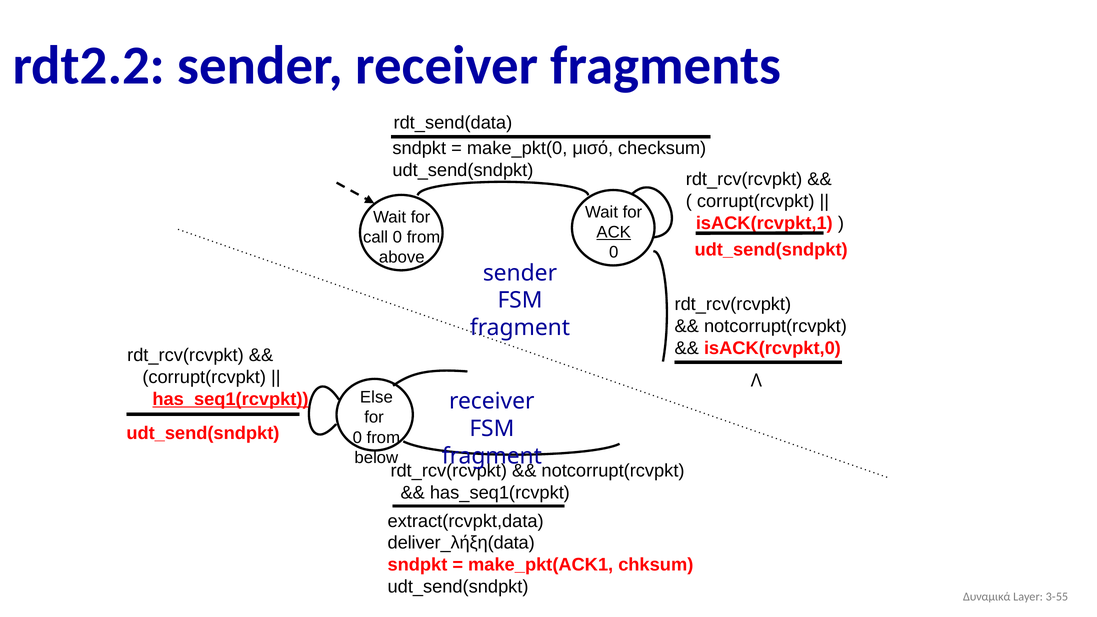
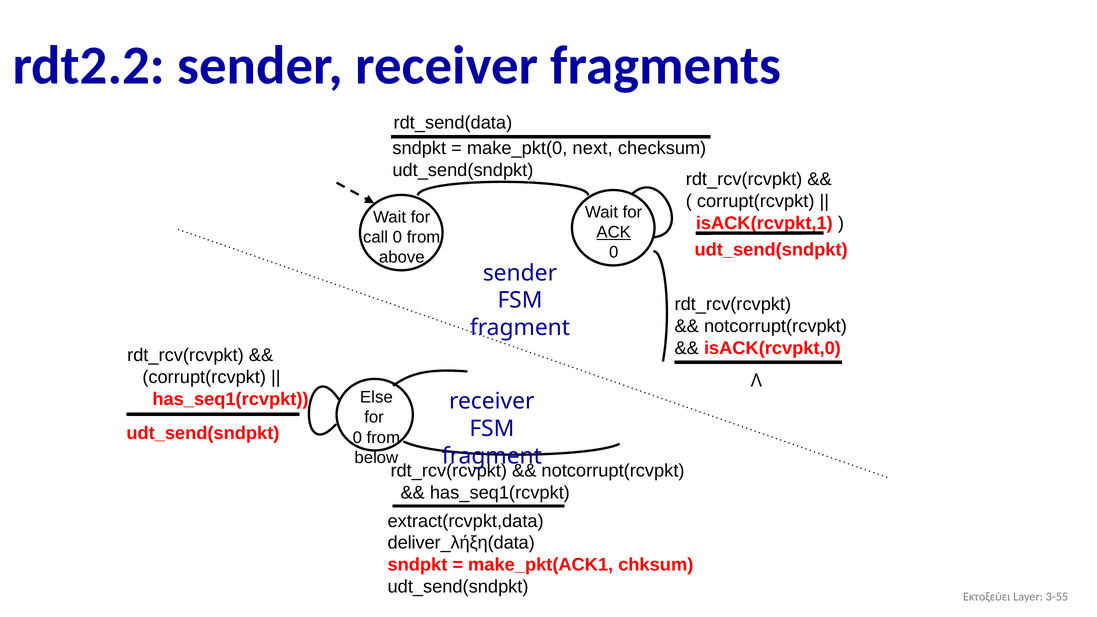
μισό: μισό -> next (593, 148)
has_seq1(rcvpkt underline: present -> none (231, 399)
Δυναμικά: Δυναμικά -> Εκτοξεύει (987, 597)
